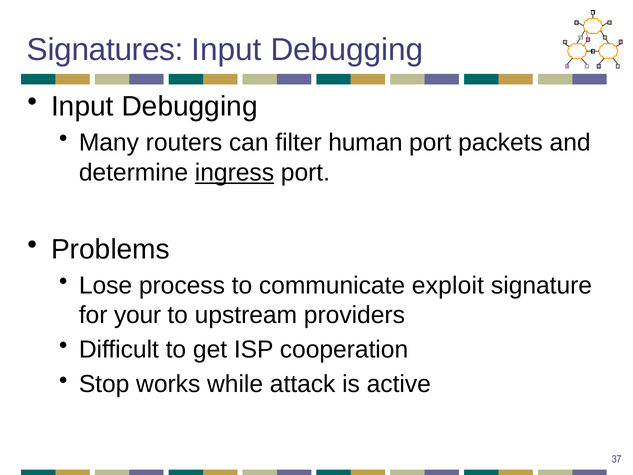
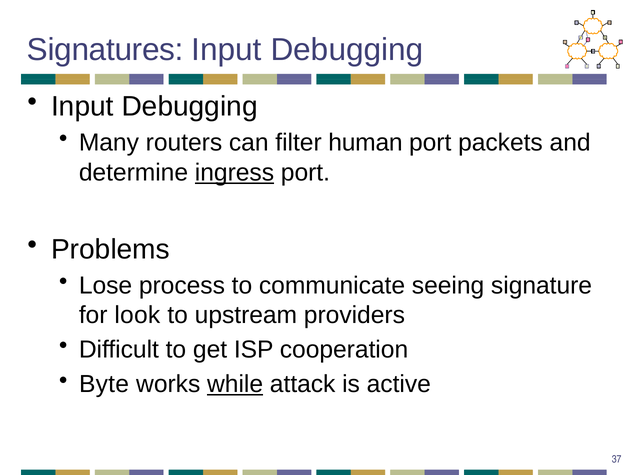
exploit: exploit -> seeing (448, 286)
your: your -> look (137, 315)
Stop: Stop -> Byte (104, 384)
while underline: none -> present (235, 384)
